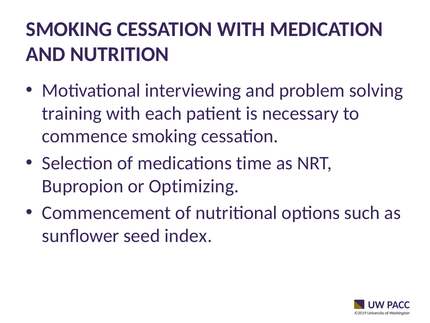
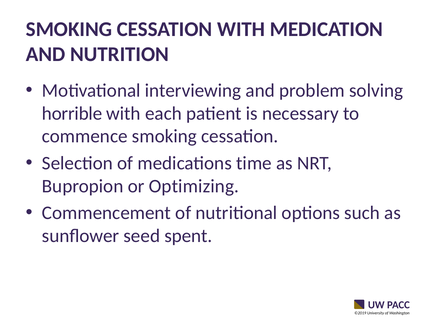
training: training -> horrible (72, 113)
index: index -> spent (188, 236)
